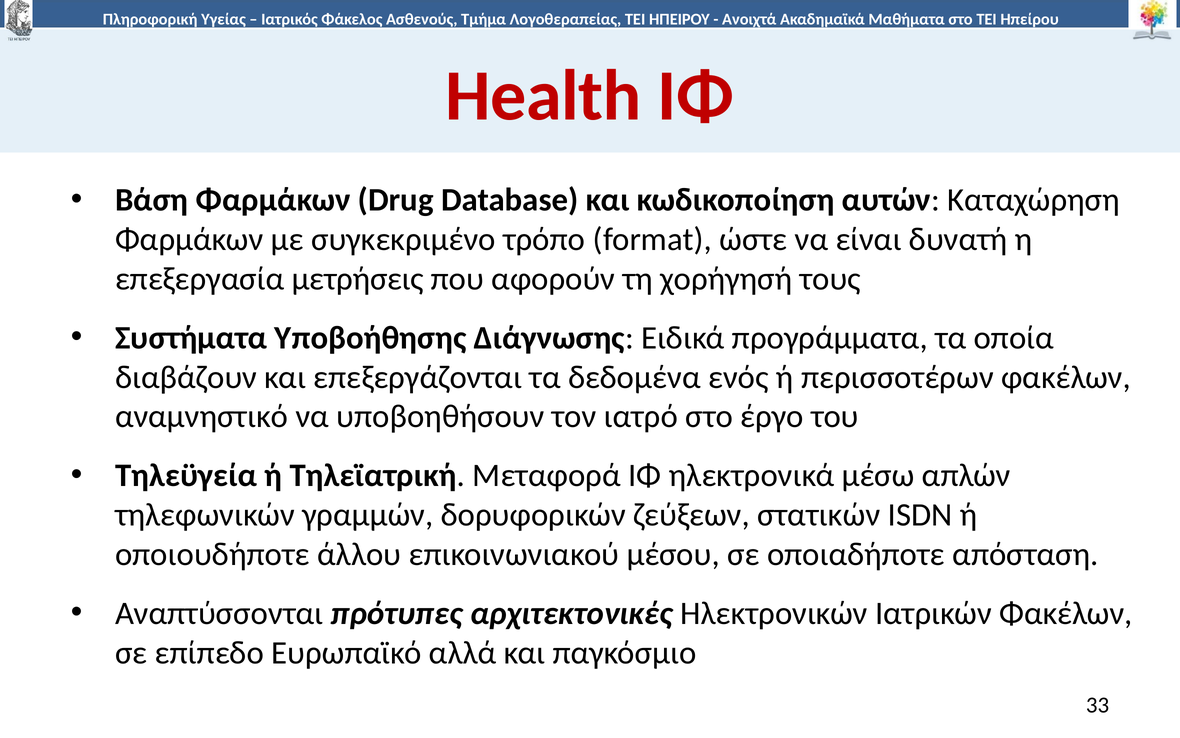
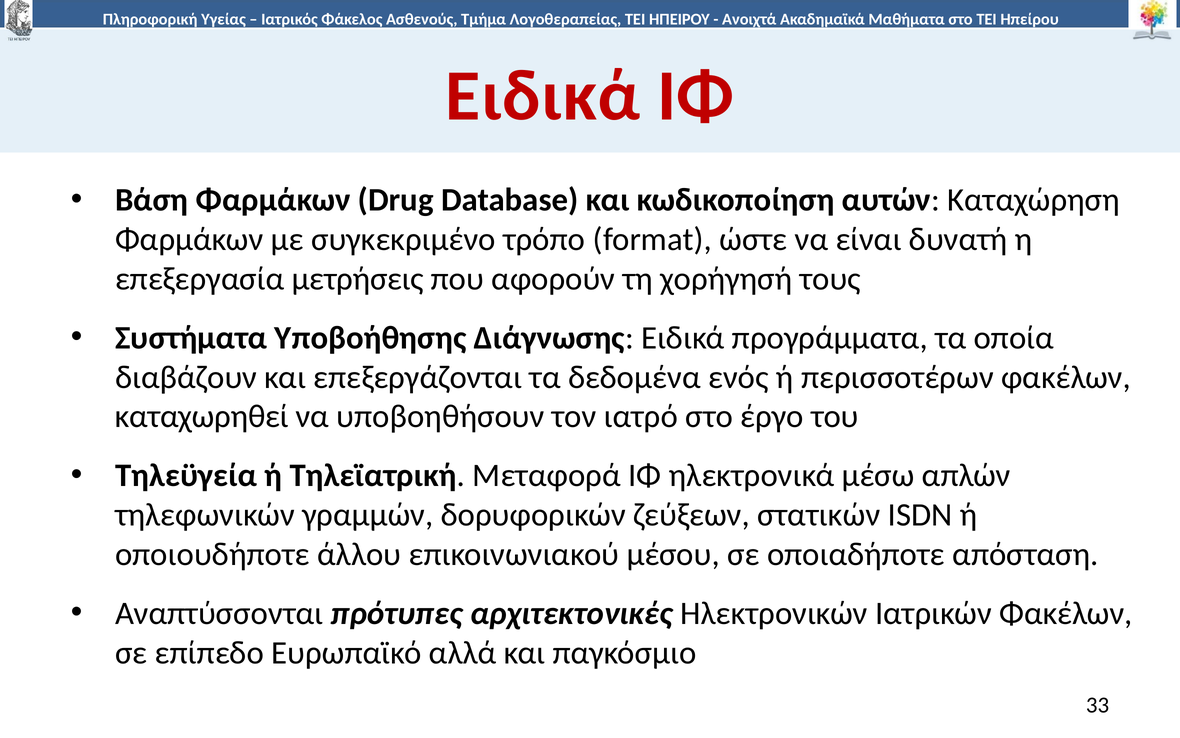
Health: Health -> Eιδικά (543, 96)
αναμνηστικό: αναμνηστικό -> καταχωρηθεί (202, 416)
